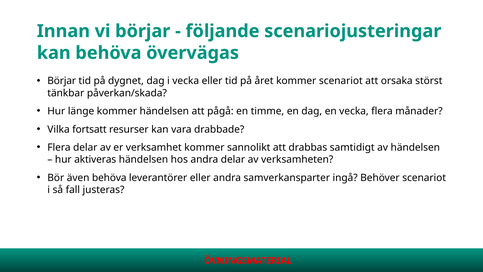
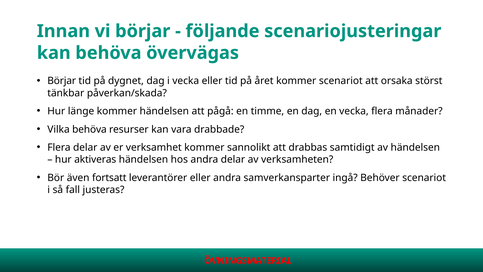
Vilka fortsatt: fortsatt -> behöva (89, 129)
även behöva: behöva -> fortsatt (109, 178)
